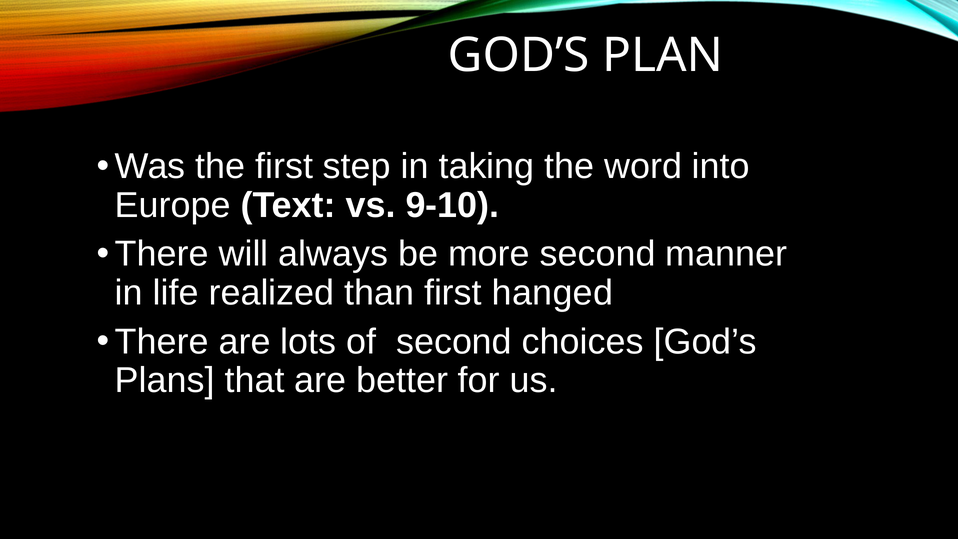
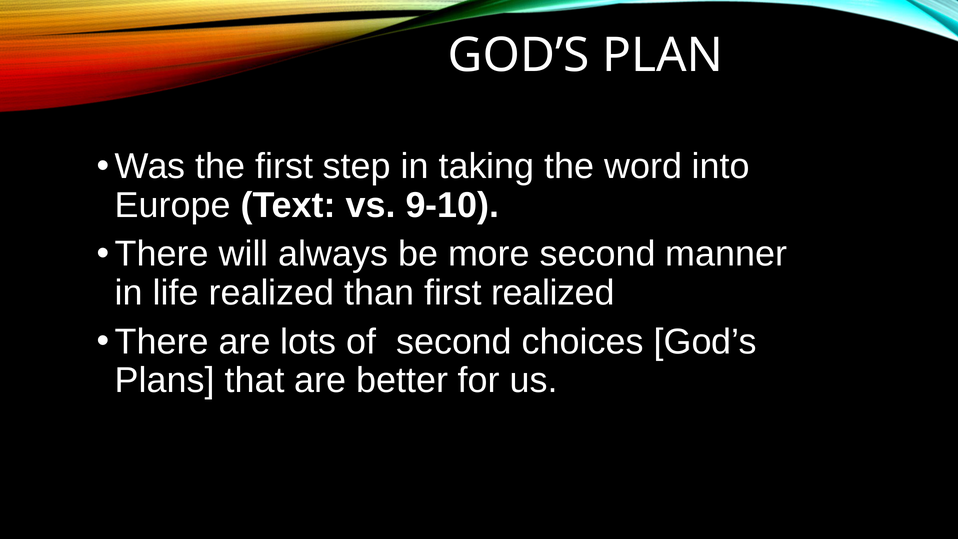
first hanged: hanged -> realized (553, 293)
